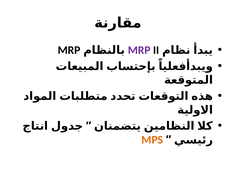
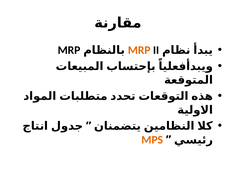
MRP colour: purple -> orange (139, 50)
